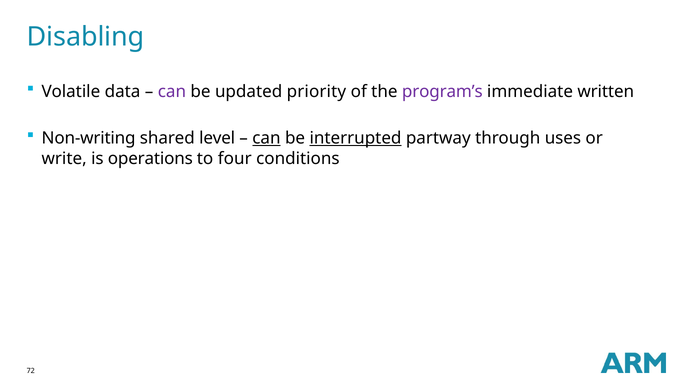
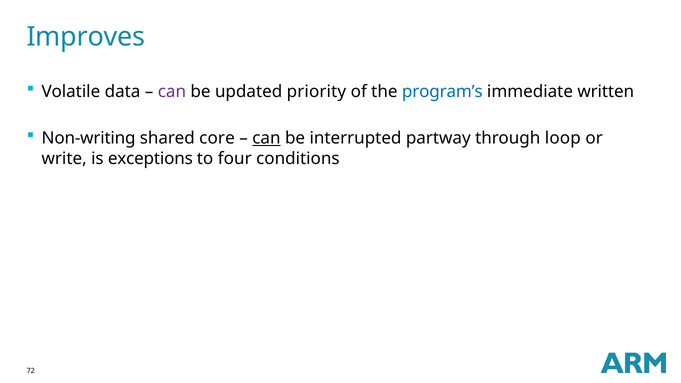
Disabling: Disabling -> Improves (86, 37)
program’s colour: purple -> blue (442, 92)
level: level -> core (217, 138)
interrupted underline: present -> none (355, 138)
uses: uses -> loop (563, 138)
operations: operations -> exceptions (150, 159)
